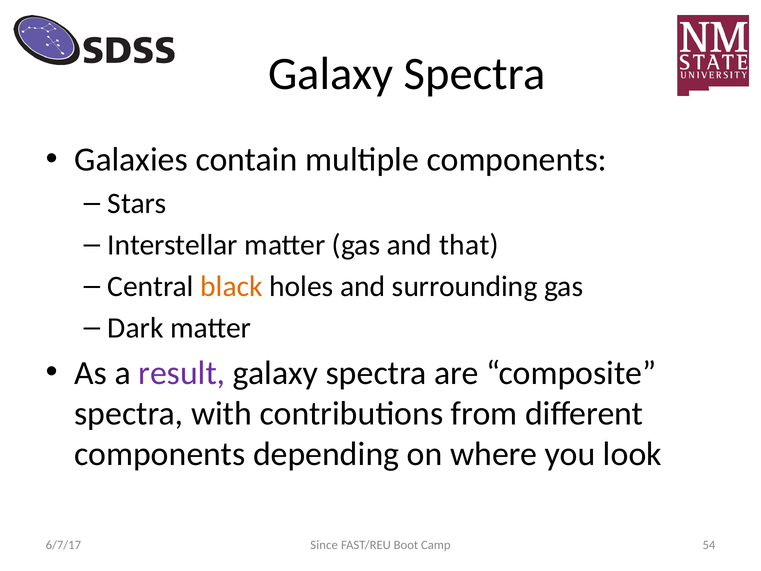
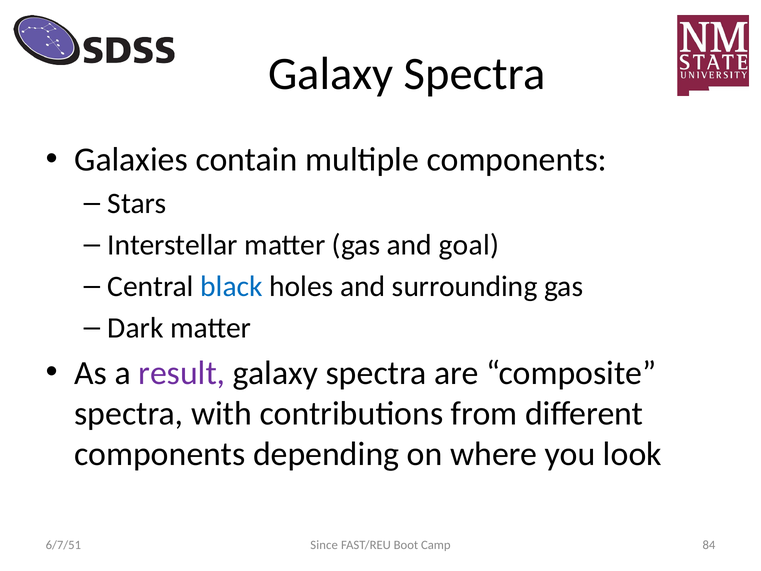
that: that -> goal (469, 245)
black colour: orange -> blue (231, 286)
54: 54 -> 84 (709, 545)
6/7/17: 6/7/17 -> 6/7/51 (63, 545)
